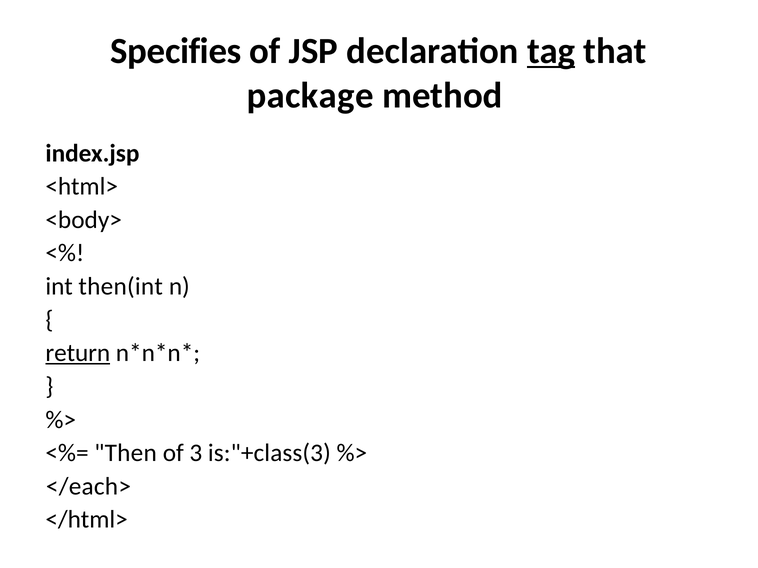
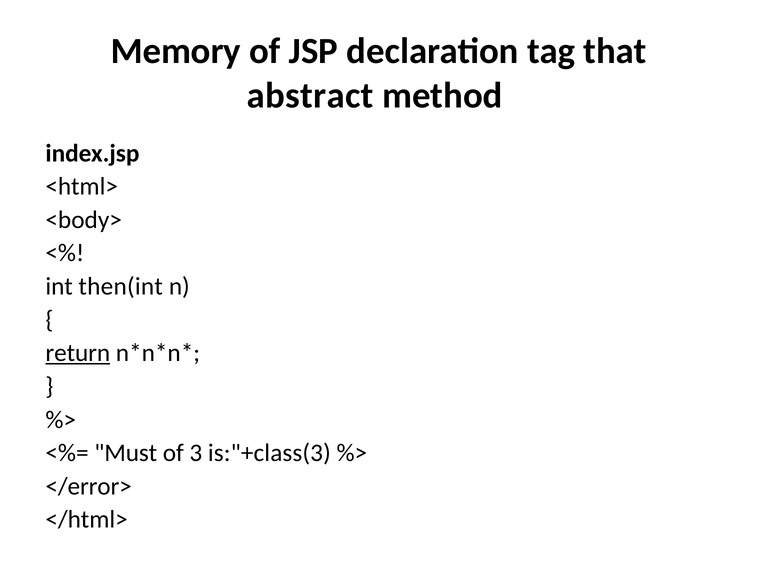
Specifies: Specifies -> Memory (176, 51)
tag underline: present -> none (551, 51)
package: package -> abstract (310, 95)
Then: Then -> Must (126, 453)
</each>: </each> -> </error> (89, 487)
